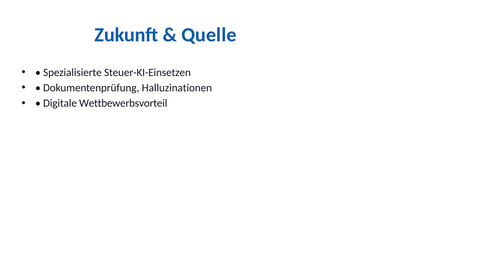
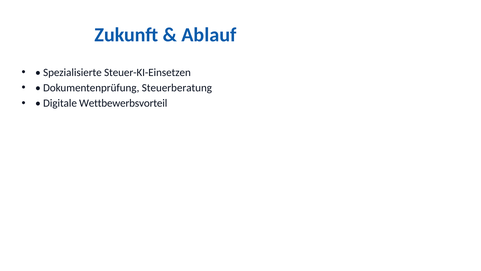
Quelle: Quelle -> Ablauf (209, 35)
Halluzinationen: Halluzinationen -> Steuerberatung (177, 88)
